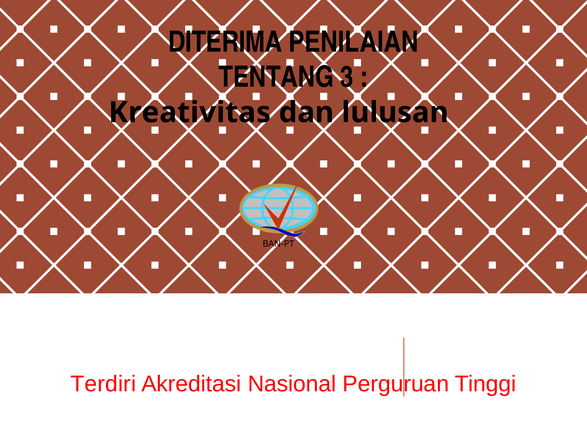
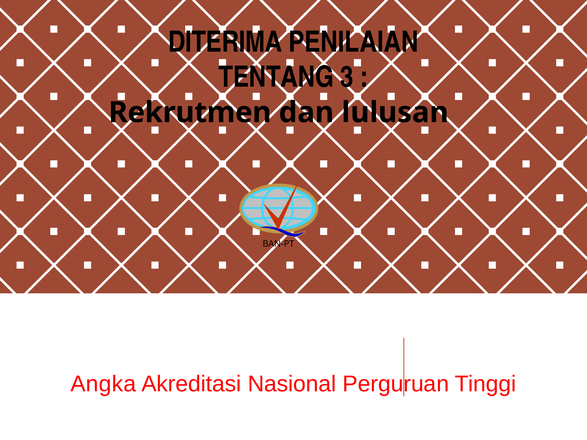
Kreativitas: Kreativitas -> Rekrutmen (190, 113)
Terdiri: Terdiri -> Angka (103, 384)
